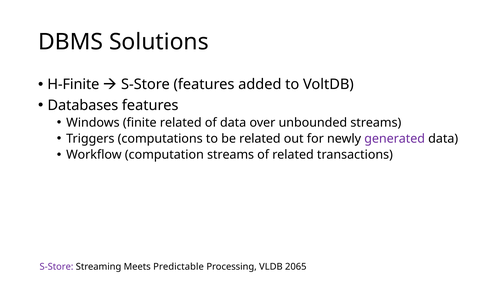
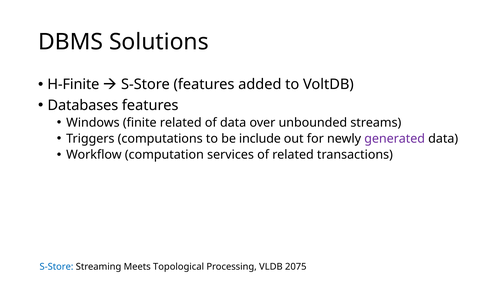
be related: related -> include (260, 139)
computation streams: streams -> services (231, 155)
S-Store colour: purple -> blue (56, 267)
Predictable: Predictable -> Topological (179, 267)
2065: 2065 -> 2075 (296, 267)
